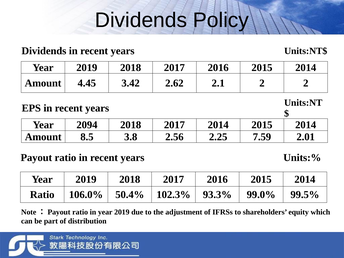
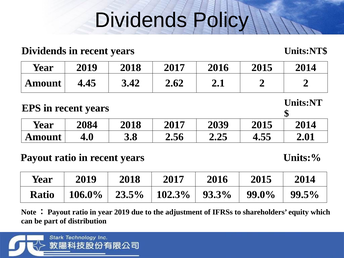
2094: 2094 -> 2084 (87, 125)
2017 2014: 2014 -> 2039 (218, 125)
8.5: 8.5 -> 4.0 (87, 137)
7.59: 7.59 -> 4.55 (262, 137)
50.4%: 50.4% -> 23.5% (130, 195)
